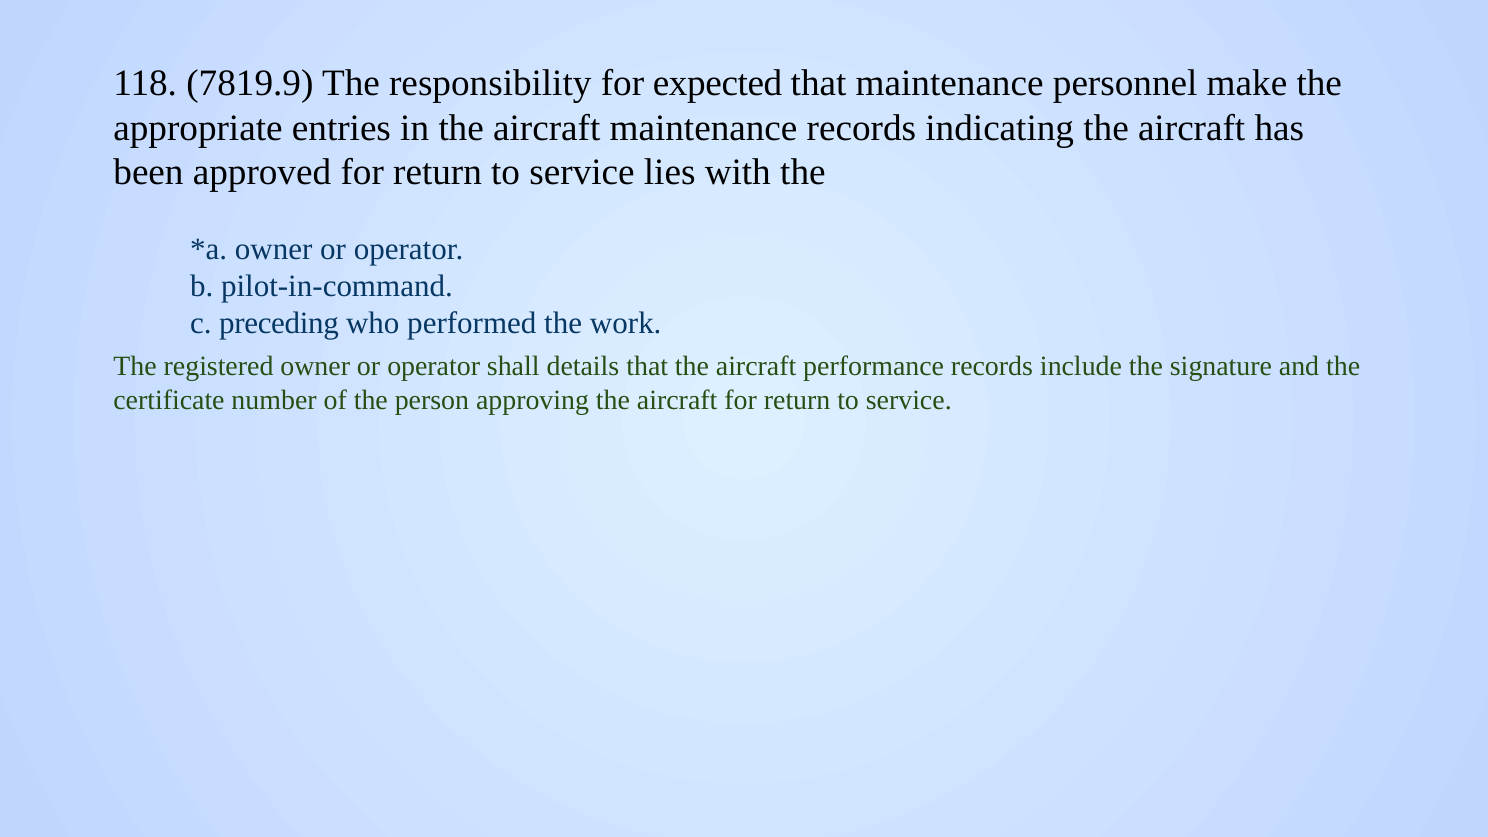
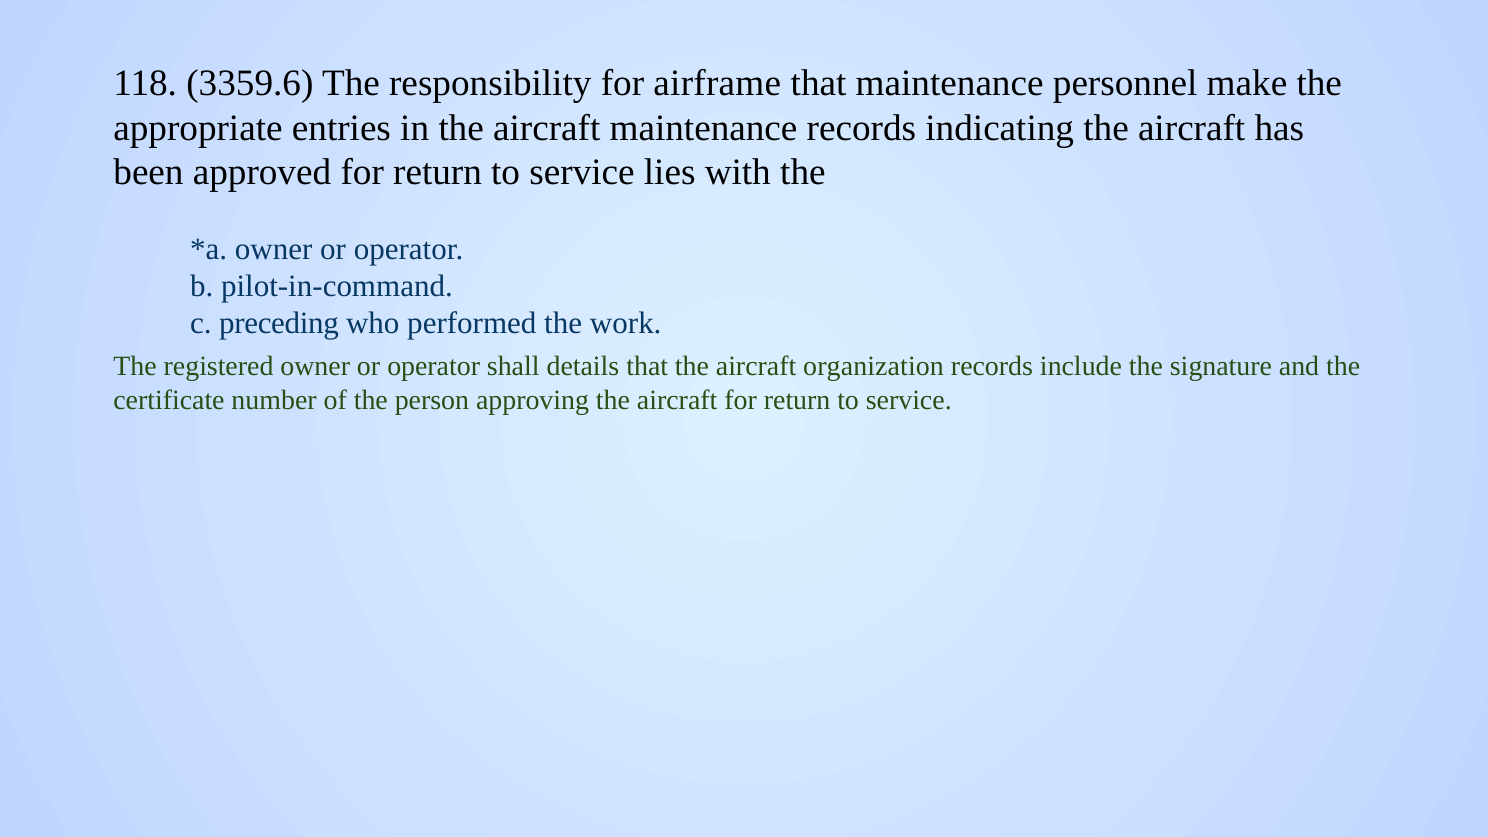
7819.9: 7819.9 -> 3359.6 (250, 83)
expected: expected -> airframe (717, 83)
performance: performance -> organization (874, 367)
